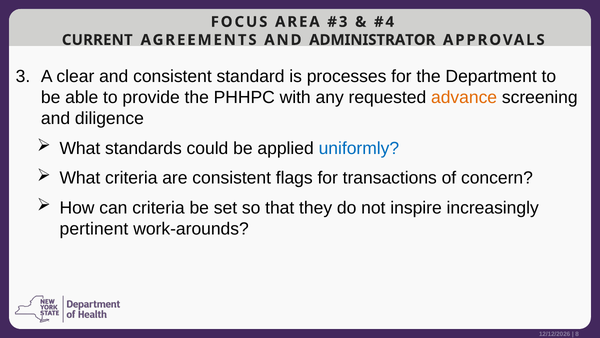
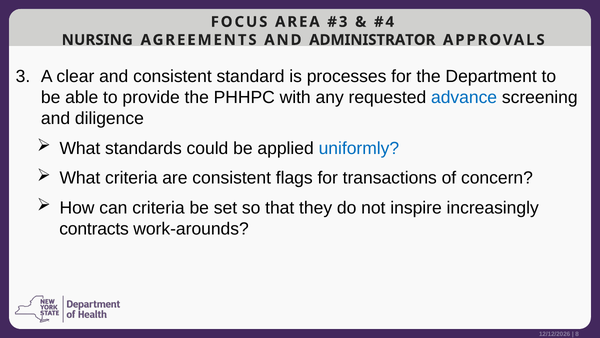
CURRENT: CURRENT -> NURSING (97, 40)
advance colour: orange -> blue (464, 97)
pertinent: pertinent -> contracts (94, 229)
